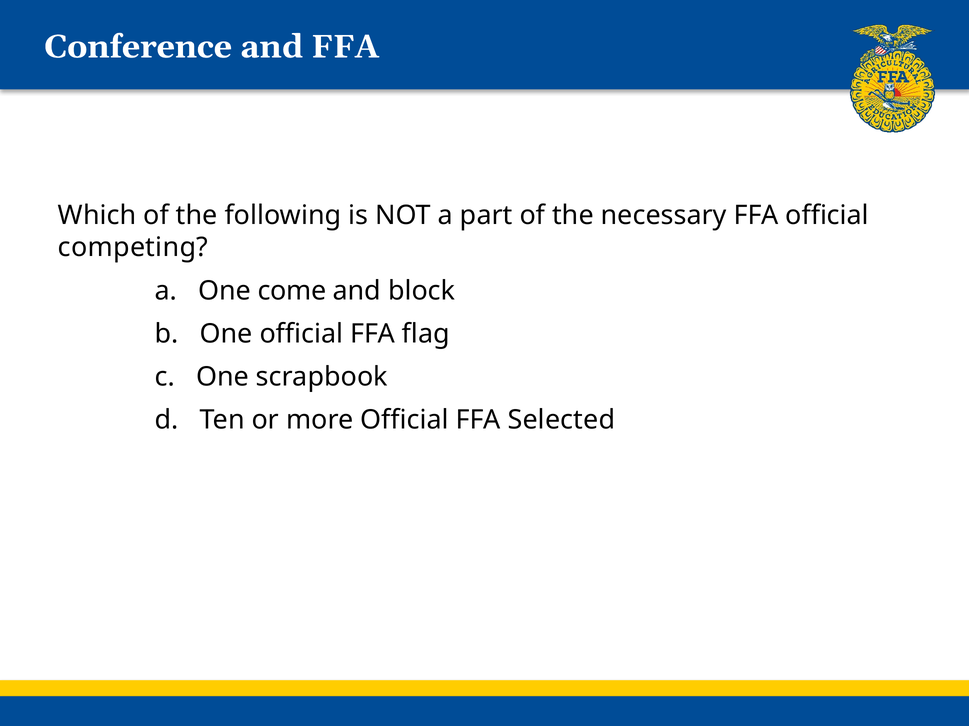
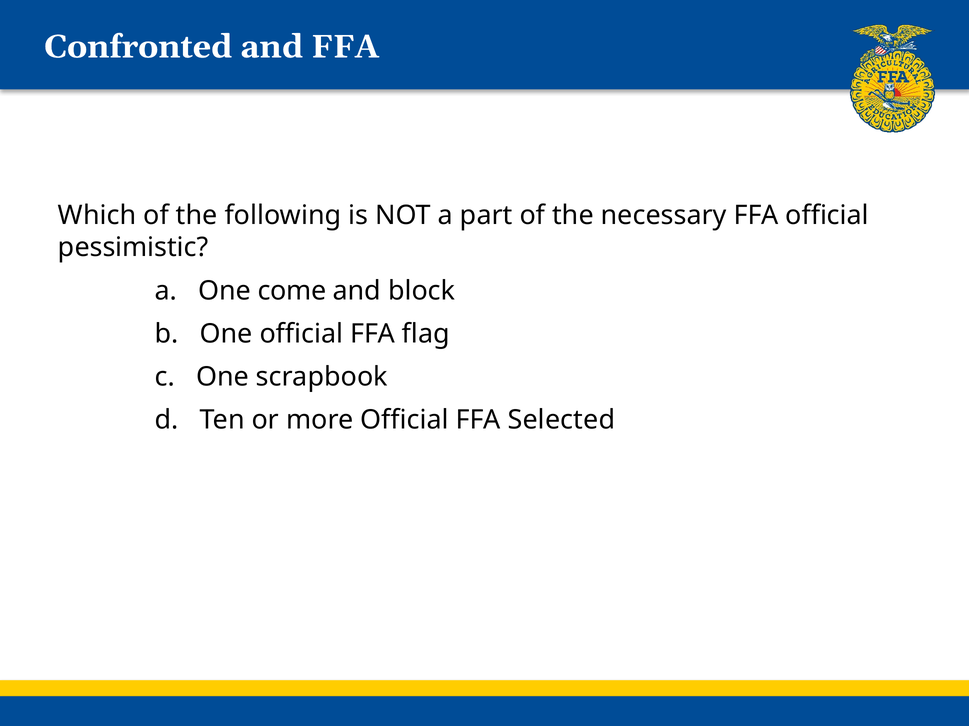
Conference: Conference -> Confronted (138, 47)
competing: competing -> pessimistic (133, 248)
